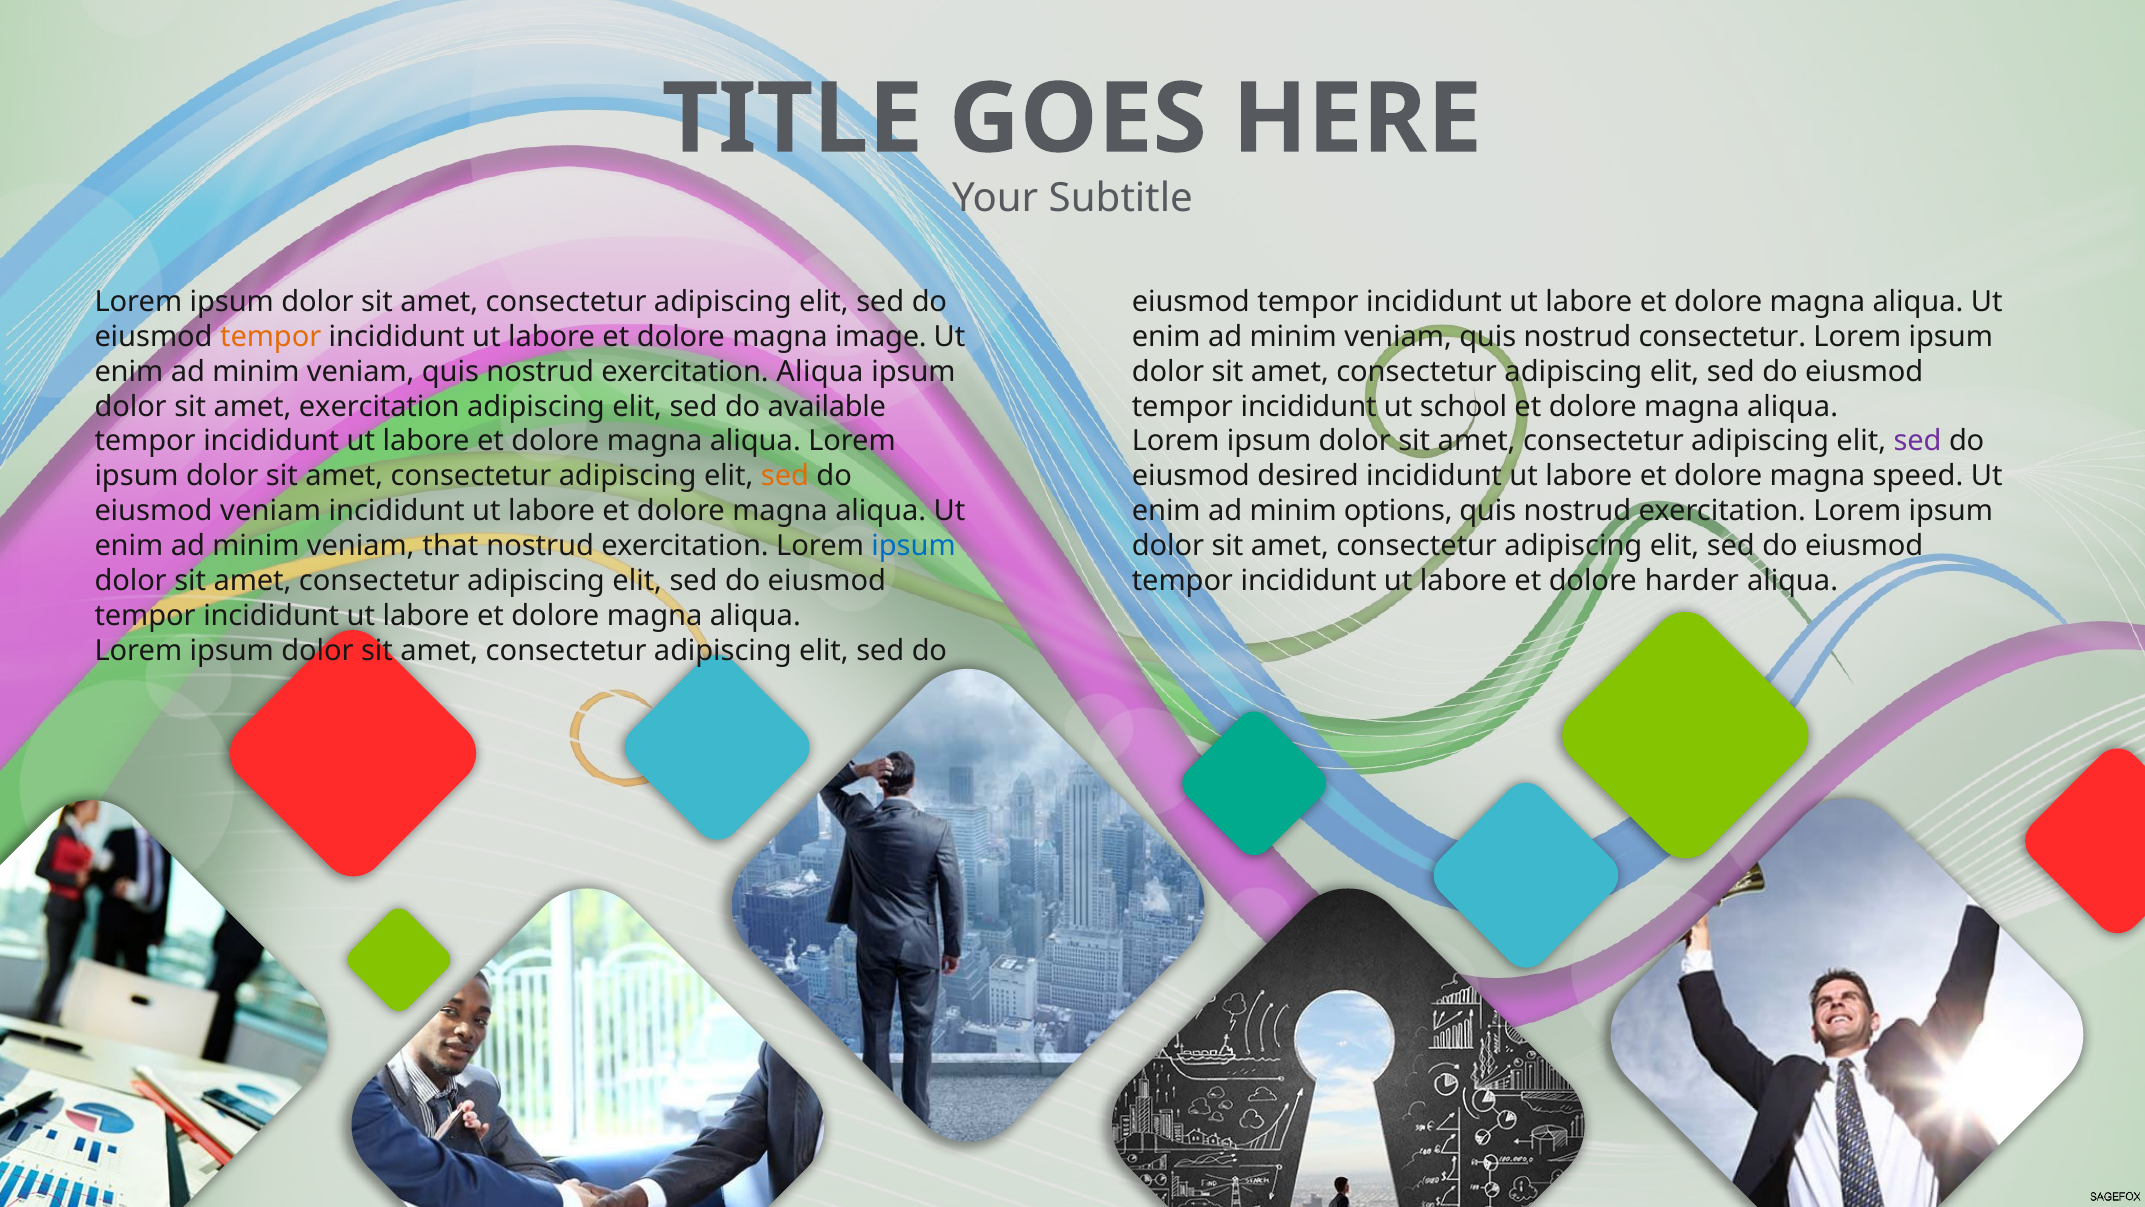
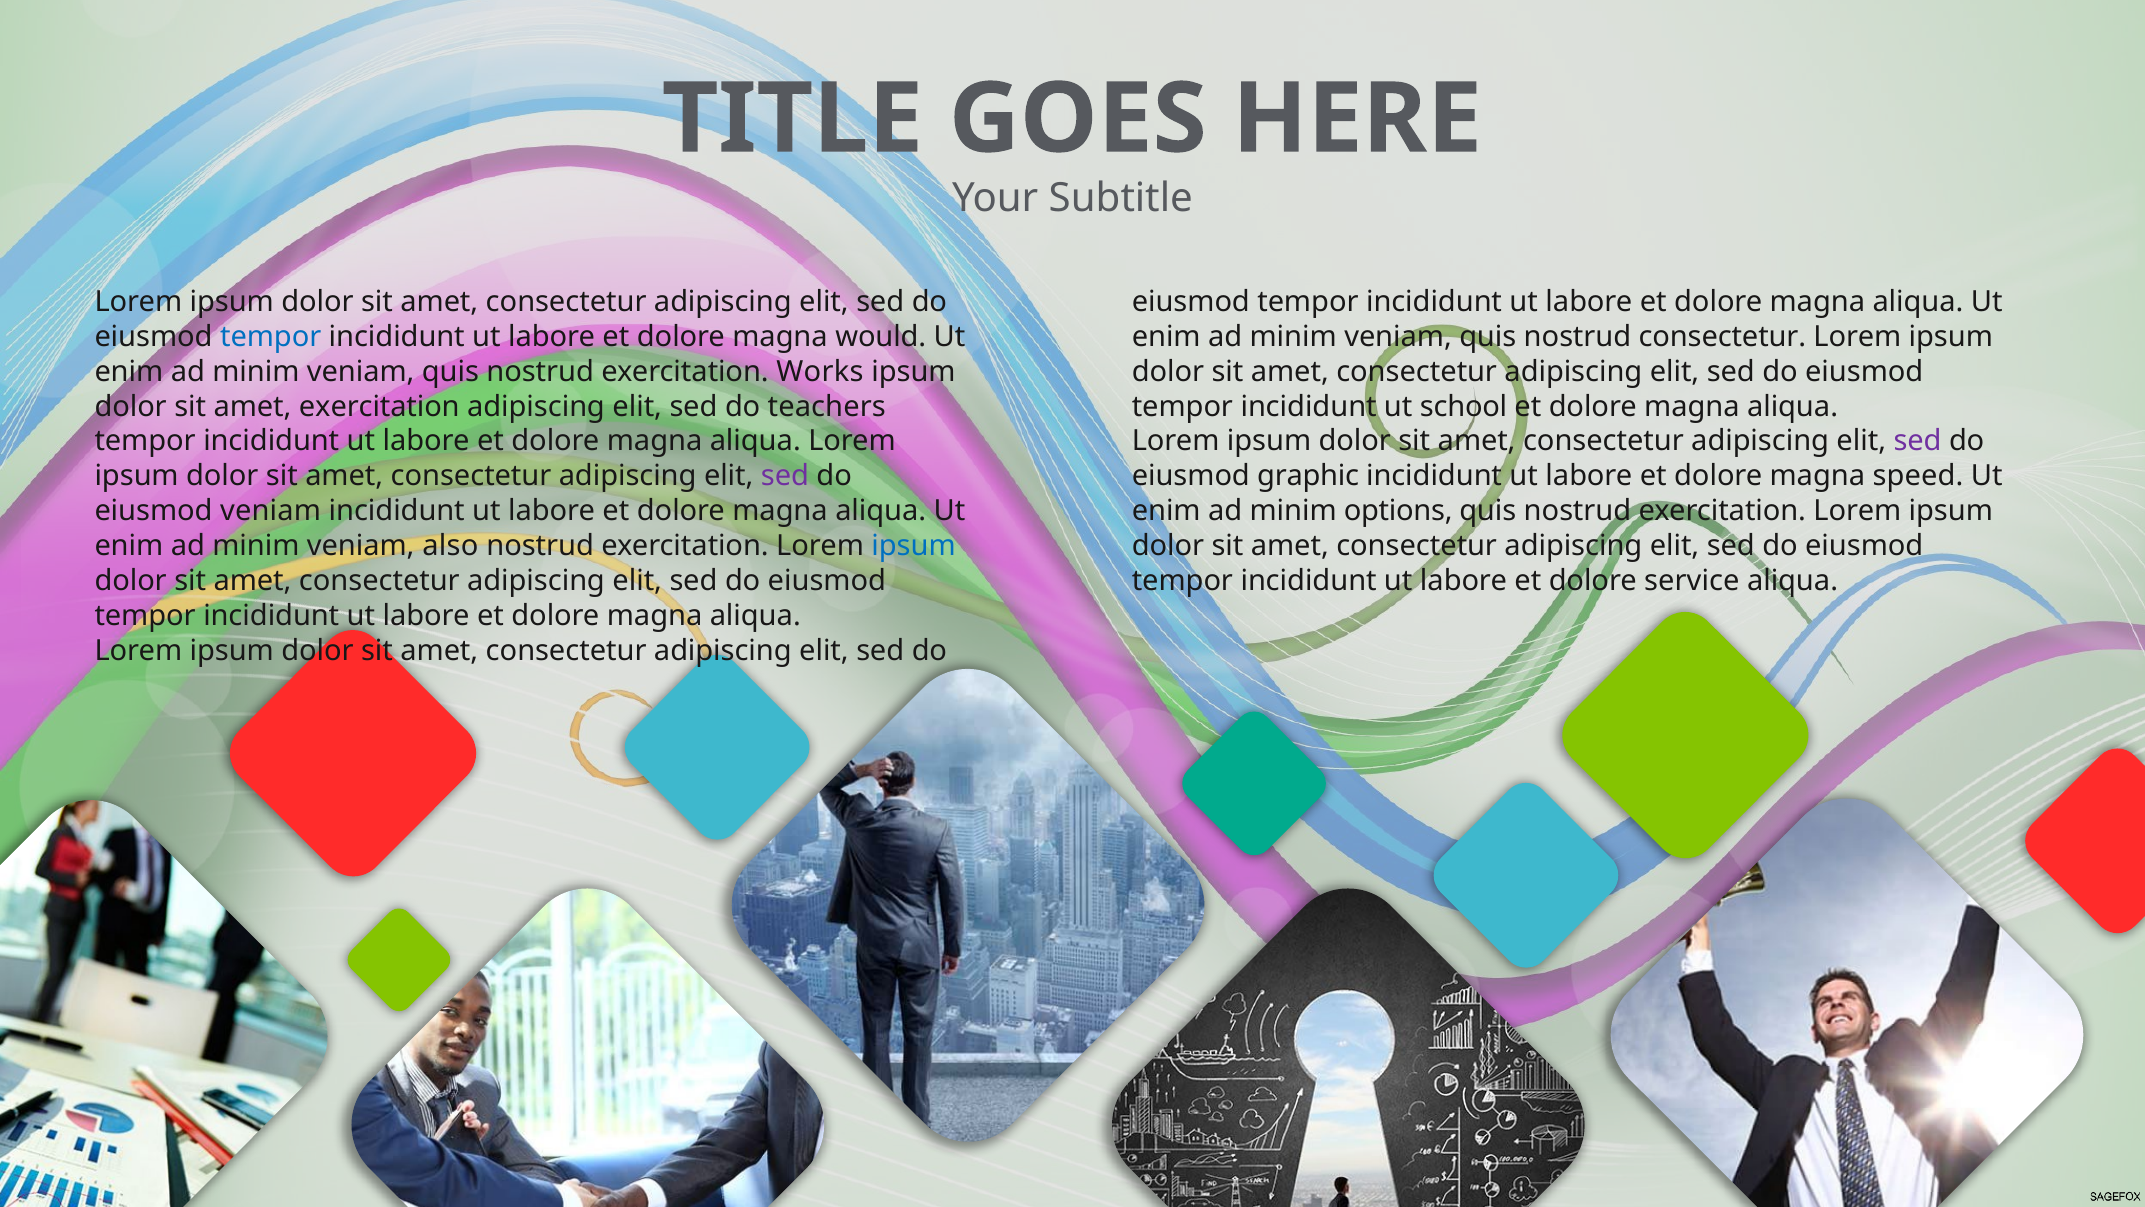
tempor colour: orange -> blue (271, 336)
image: image -> would (881, 336)
exercitation Aliqua: Aliqua -> Works (820, 371)
available: available -> teachers (827, 406)
sed colour: orange -> purple (785, 476)
desired: desired -> graphic (1308, 476)
that: that -> also (450, 546)
harder: harder -> service (1692, 581)
